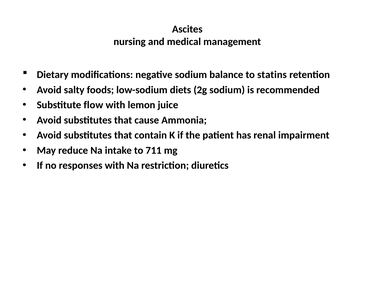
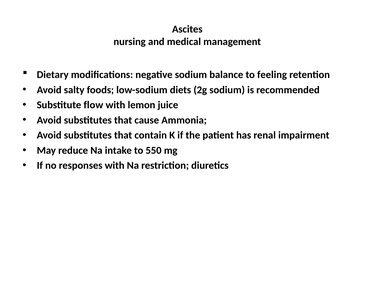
statins: statins -> feeling (272, 75)
711: 711 -> 550 (154, 151)
